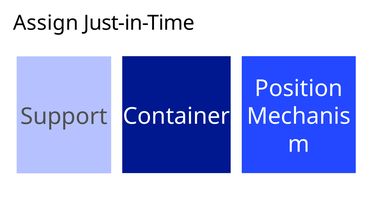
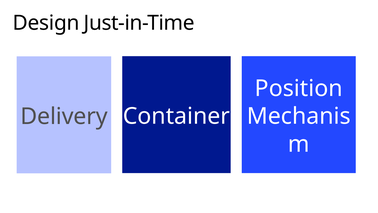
Assign: Assign -> Design (46, 23)
Support: Support -> Delivery (64, 116)
